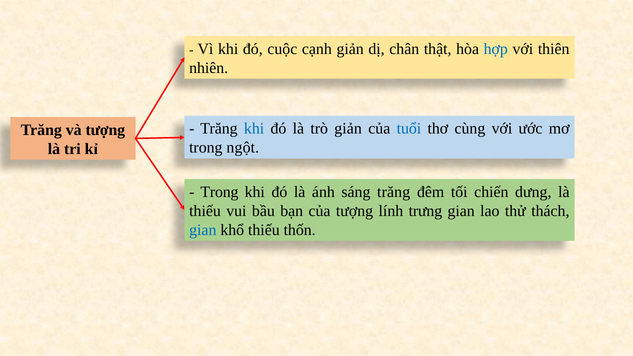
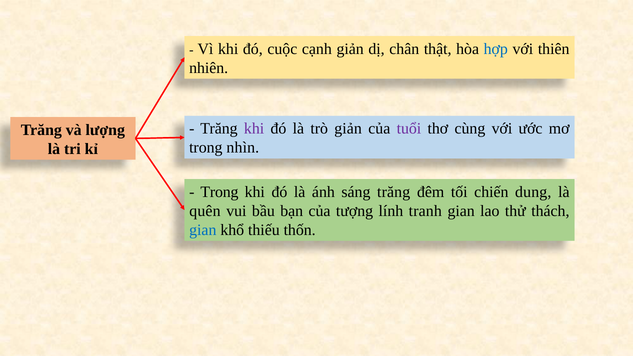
khi colour: blue -> purple (254, 129)
tuổi colour: blue -> purple (409, 129)
và tượng: tượng -> lượng (105, 130)
ngột: ngột -> nhìn (243, 148)
dưng: dưng -> dung (533, 192)
thiếu: thiếu -> quên (205, 211)
trưng: trưng -> tranh (425, 211)
